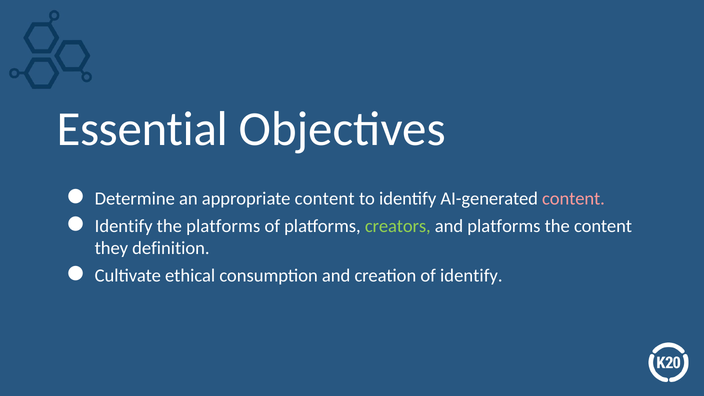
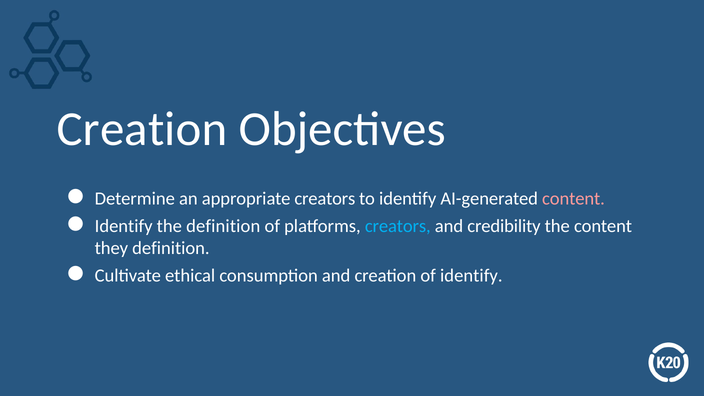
Essential: Essential -> Creation (142, 129)
appropriate content: content -> creators (325, 199)
the platforms: platforms -> definition (223, 226)
creators colour: light green -> light blue (398, 226)
and platforms: platforms -> credibility (504, 226)
